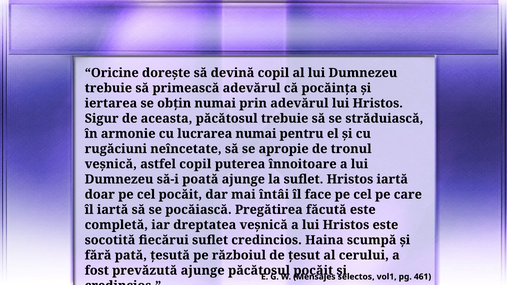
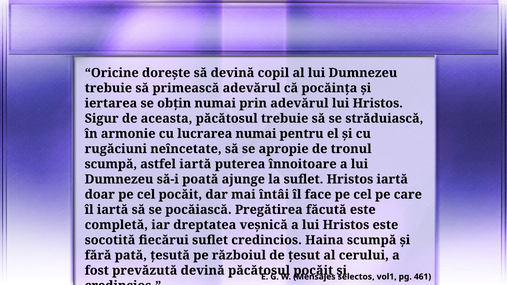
veșnică: veșnică -> scumpă (111, 164)
astfel copil: copil -> iartă (195, 164)
prevăzută ajunge: ajunge -> devină (203, 271)
